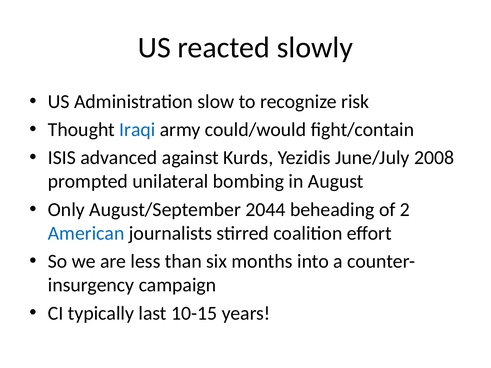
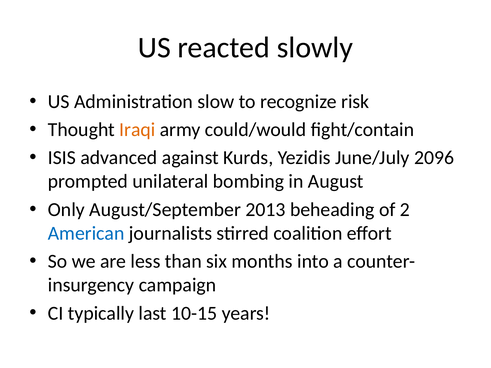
Iraqi colour: blue -> orange (137, 130)
2008: 2008 -> 2096 (434, 158)
2044: 2044 -> 2013 (266, 210)
